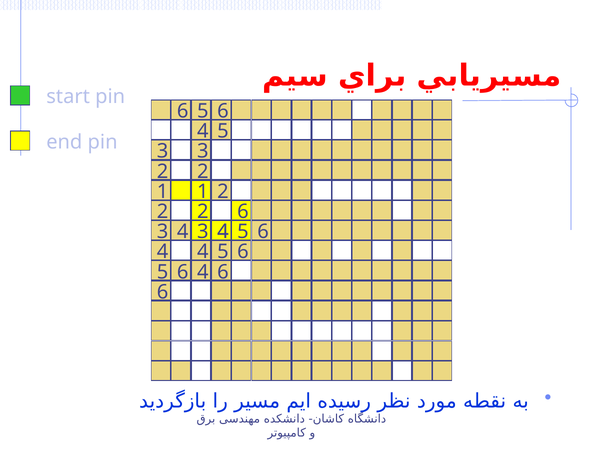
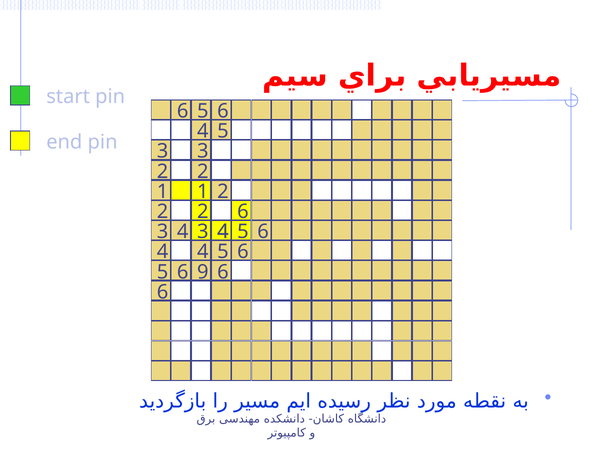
5 4: 4 -> 9 (203, 272)
